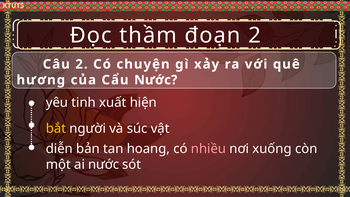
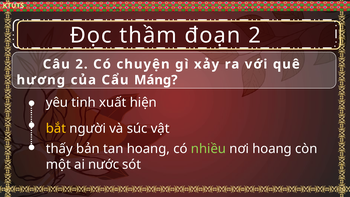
Cẩu Nước: Nước -> Máng (156, 80)
diễn: diễn -> thấy (59, 149)
nhiều colour: pink -> light green (208, 149)
nơi xuống: xuống -> hoang (272, 149)
